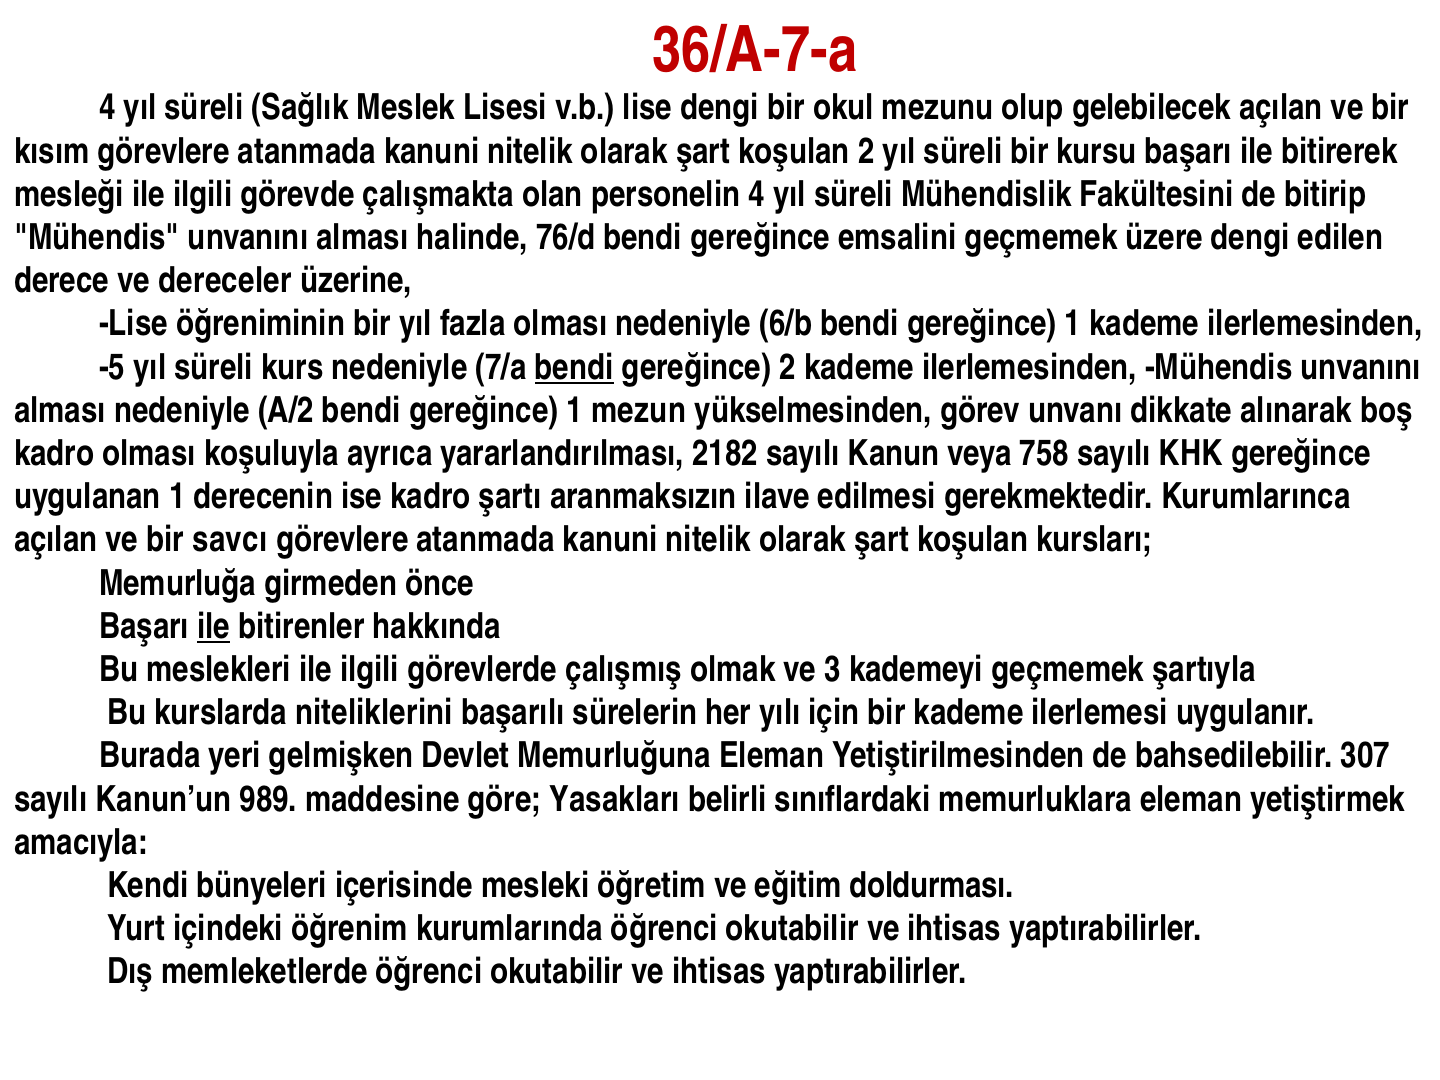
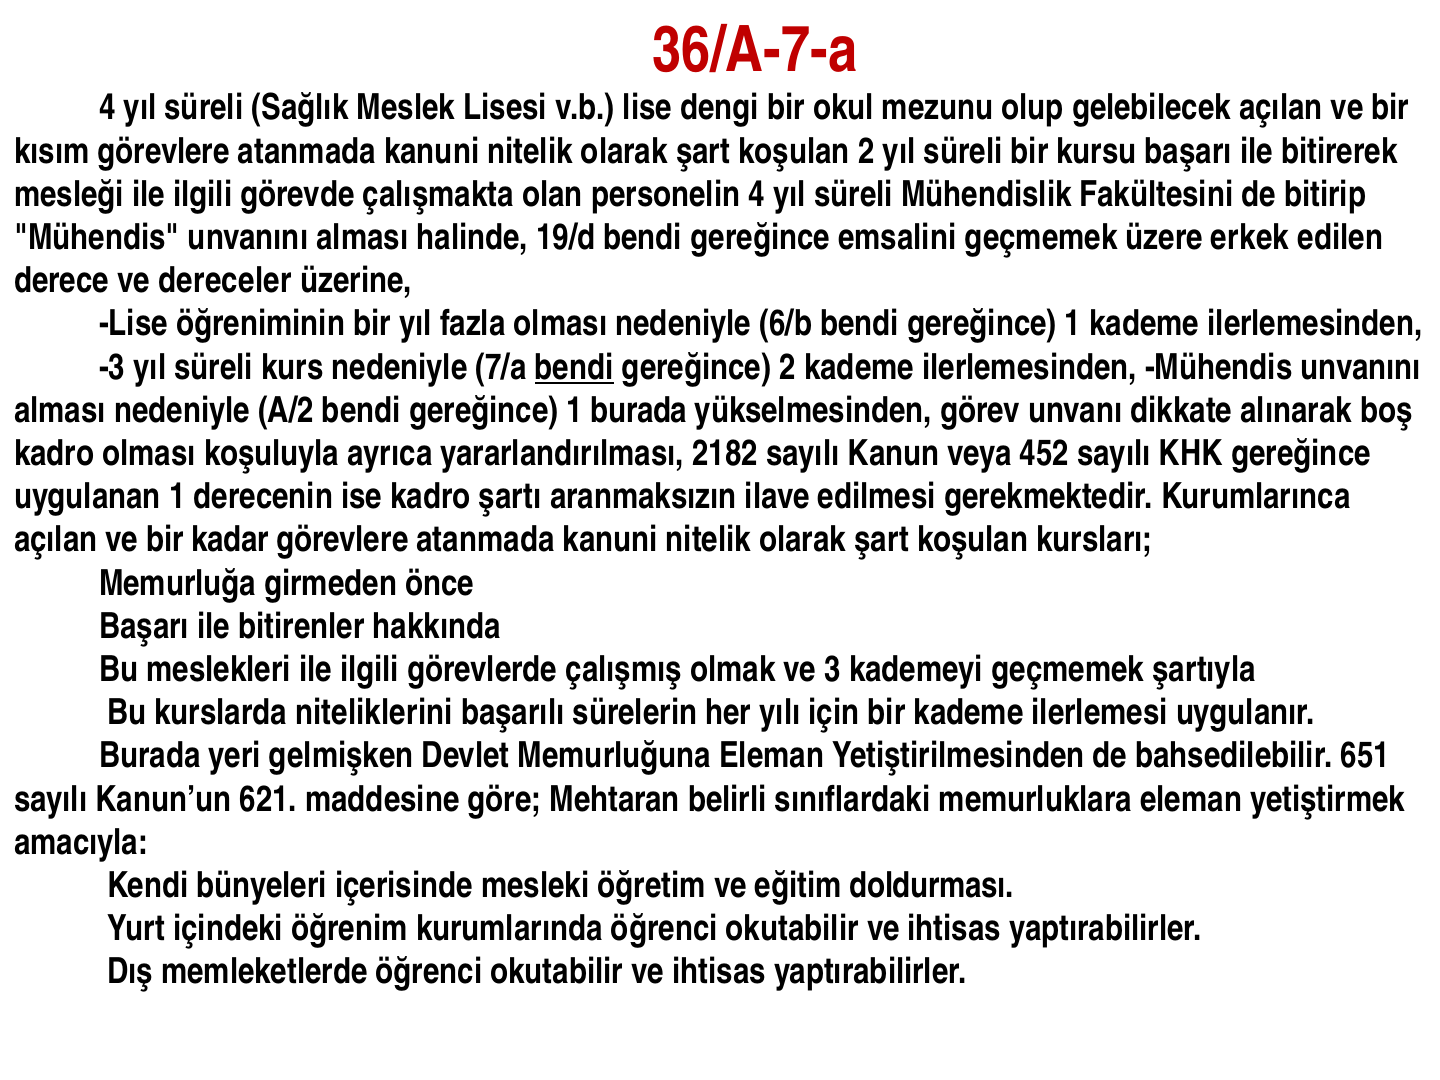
76/d: 76/d -> 19/d (566, 238)
üzere dengi: dengi -> erkek (1250, 238)
-5: -5 -> -3 (112, 367)
1 mezun: mezun -> burada (639, 410)
758: 758 -> 452 (1045, 454)
savcı: savcı -> kadar (230, 540)
ile underline: present -> none (214, 626)
307: 307 -> 651 (1365, 756)
989: 989 -> 621 (268, 799)
Yasakları: Yasakları -> Mehtaran (615, 799)
